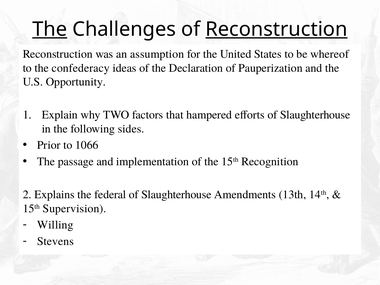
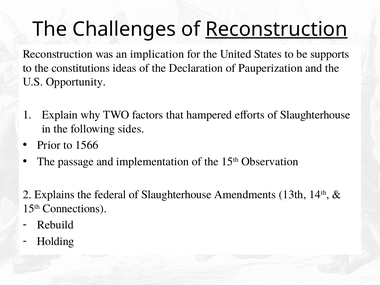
The underline: present -> none (50, 29)
assumption: assumption -> implication (157, 54)
whereof: whereof -> supports (330, 54)
confederacy: confederacy -> constitutions (81, 68)
1066: 1066 -> 1566 (87, 145)
Recognition: Recognition -> Observation (270, 162)
Supervision: Supervision -> Connections (75, 208)
Willing: Willing -> Rebuild (55, 225)
Stevens: Stevens -> Holding (56, 241)
